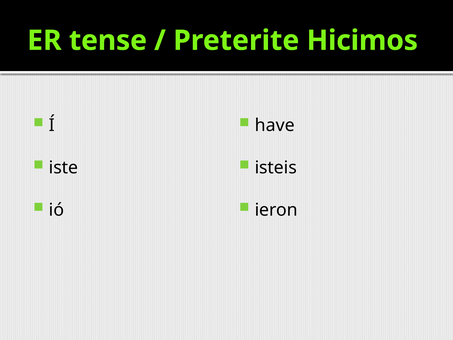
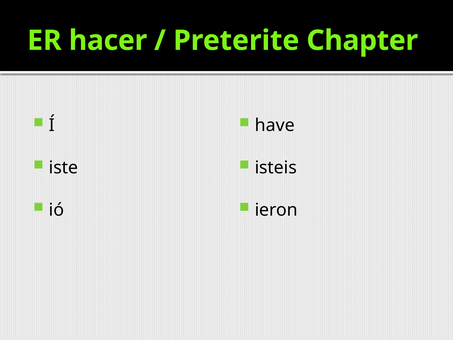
tense: tense -> hacer (108, 41)
Hicimos: Hicimos -> Chapter (362, 41)
